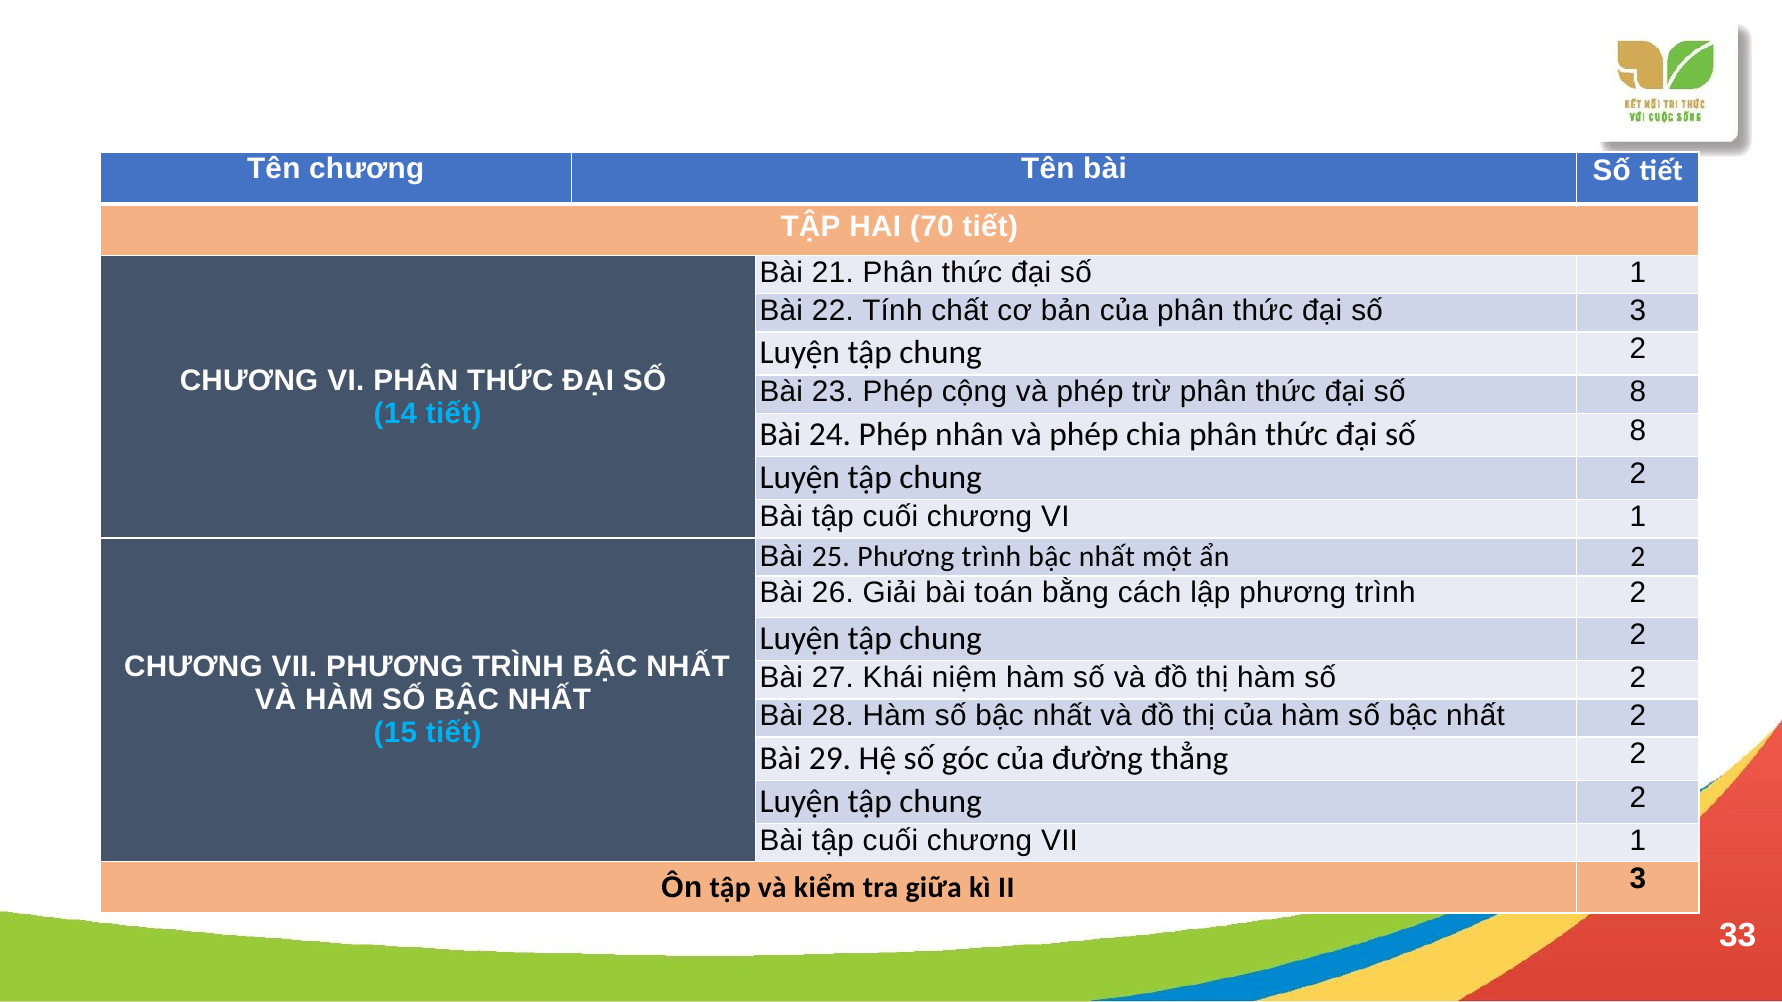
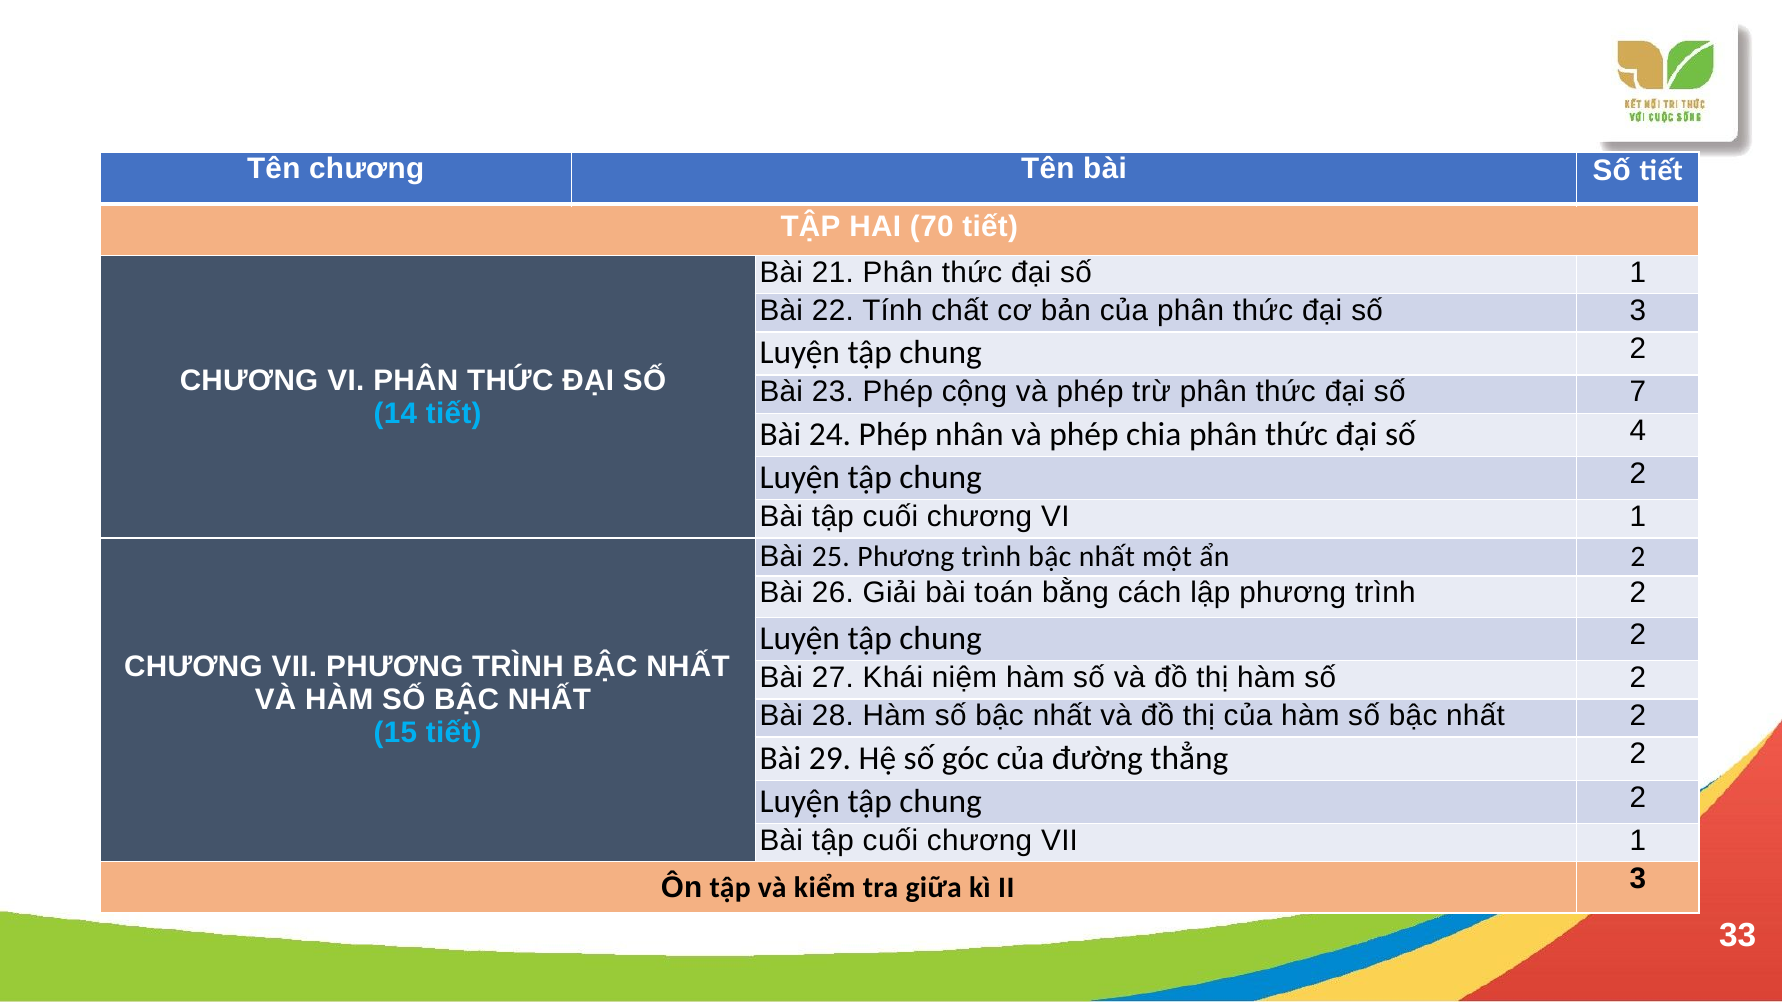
8: 8 -> 7 (1638, 392)
8: 8 -> 4 (1638, 430)
